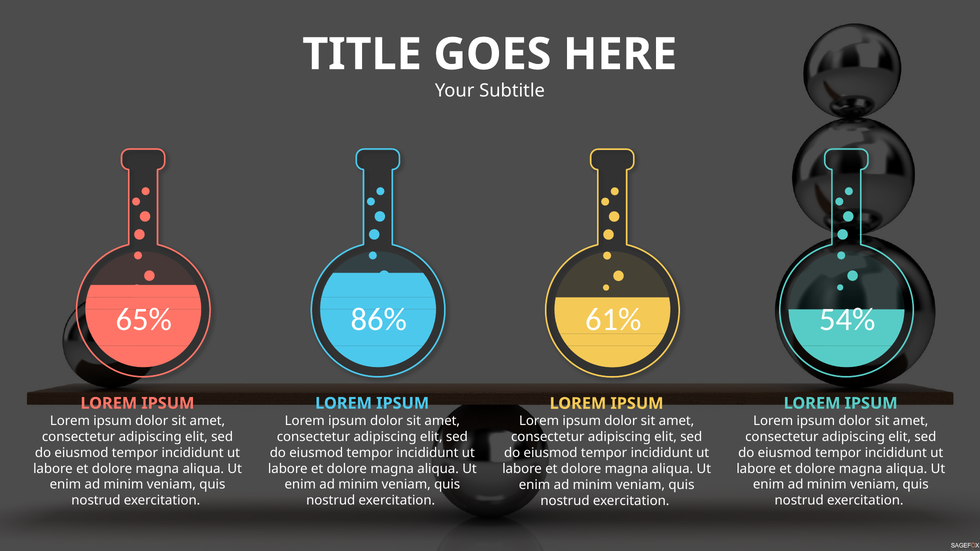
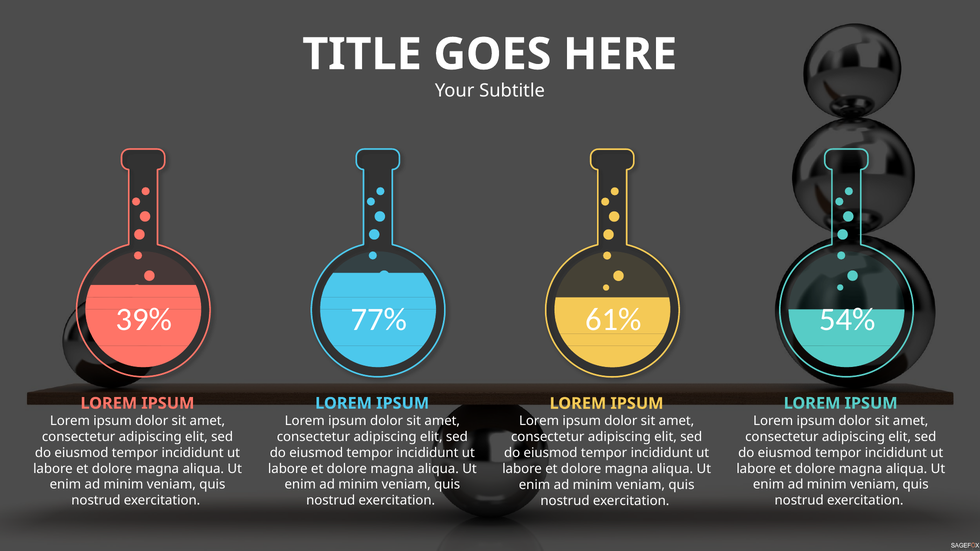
65%: 65% -> 39% (144, 320)
86%: 86% -> 77% (379, 320)
